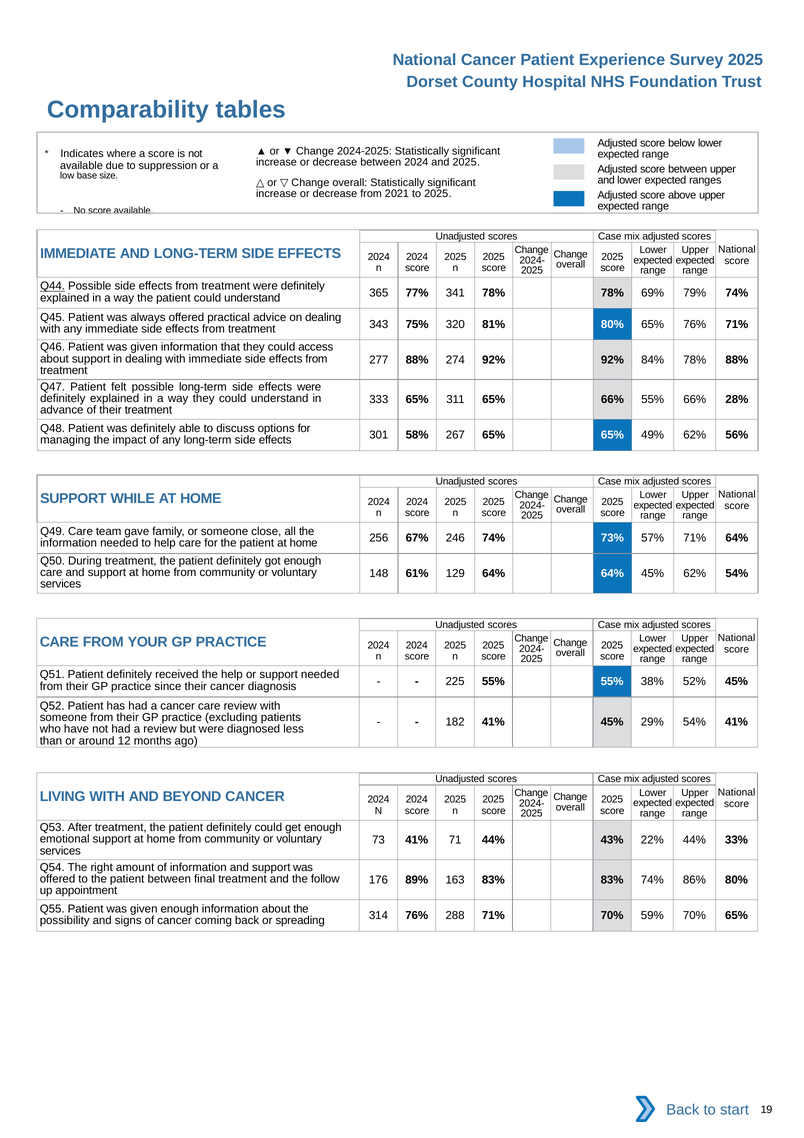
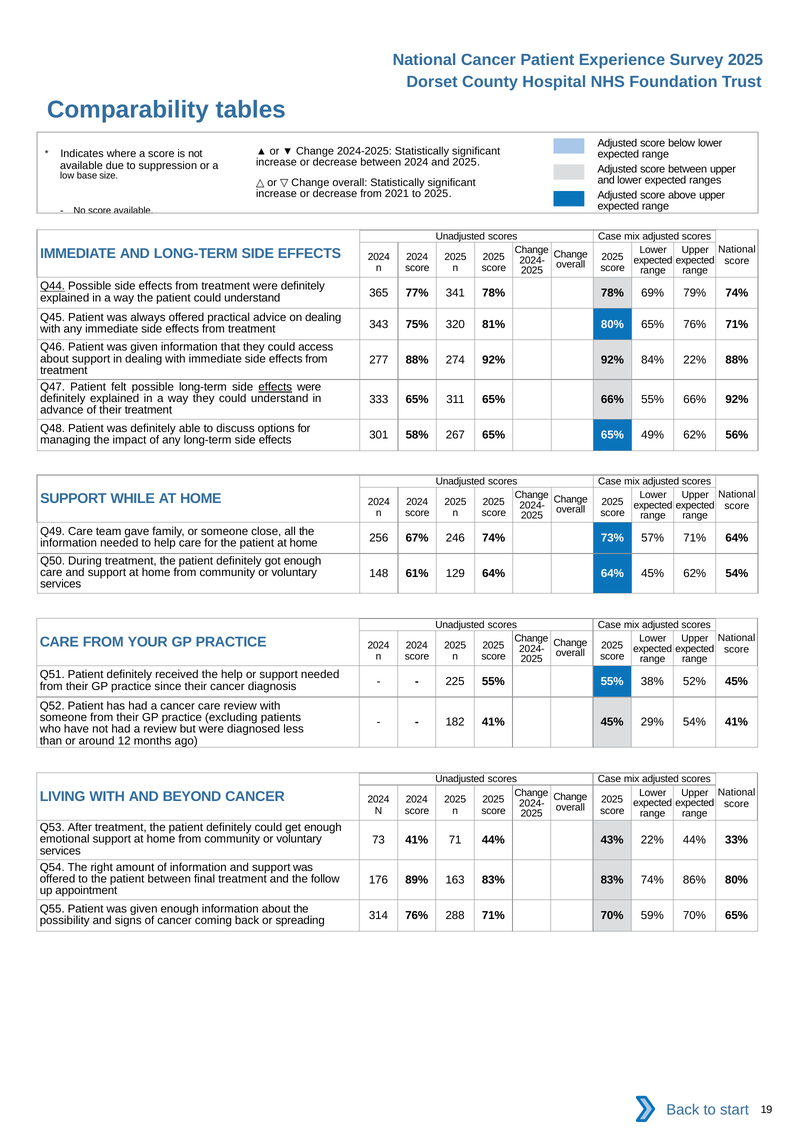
84% 78%: 78% -> 22% (695, 360)
effects underline: none -> present (275, 387)
66% 28%: 28% -> 92% (737, 400)
